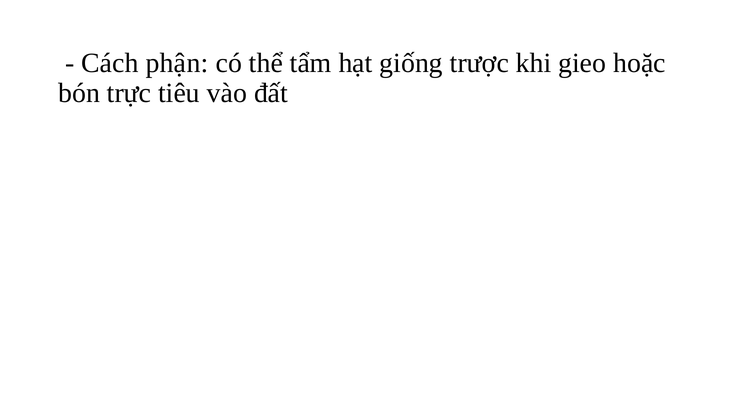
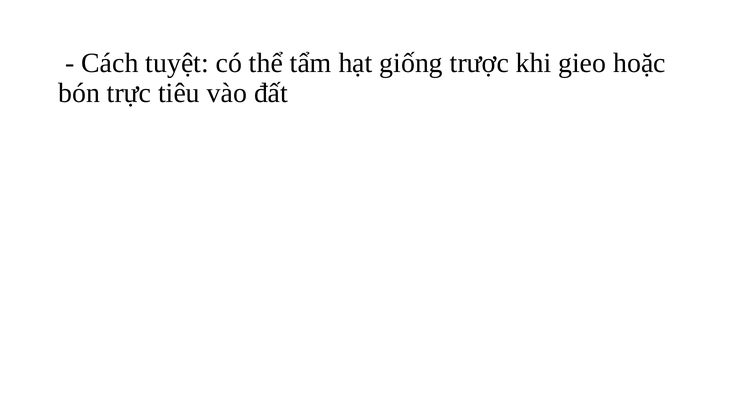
phận: phận -> tuyệt (177, 63)
